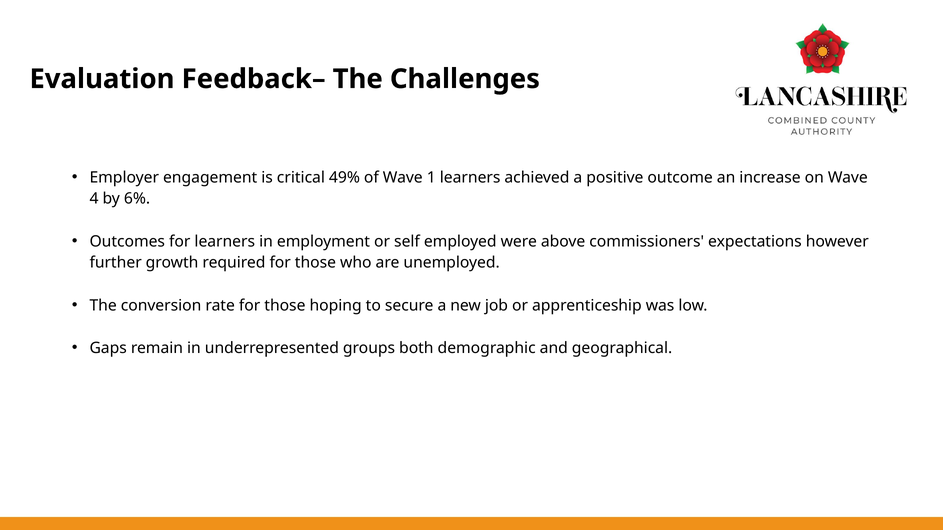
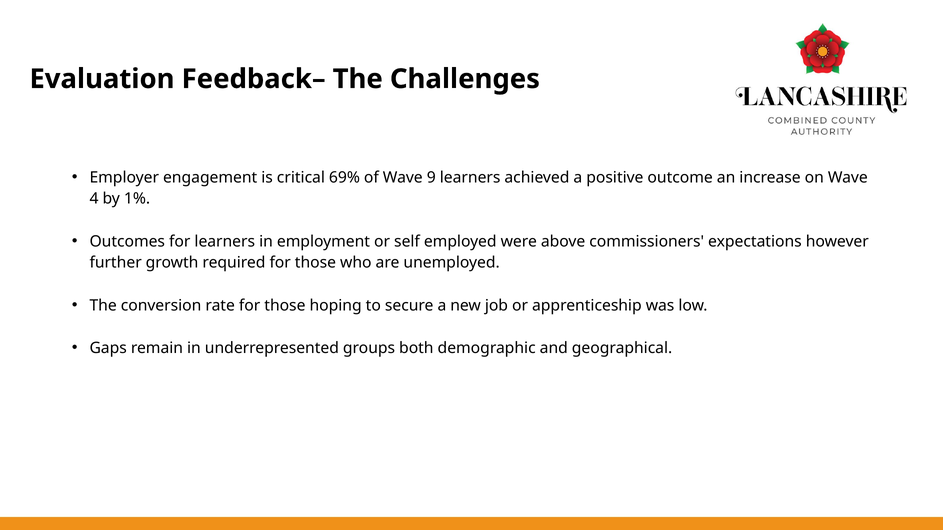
49%: 49% -> 69% (344, 178)
1: 1 -> 9 (431, 178)
6%: 6% -> 1% (137, 199)
